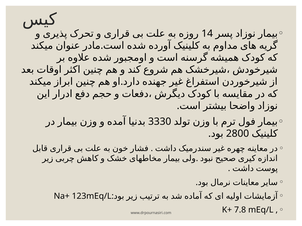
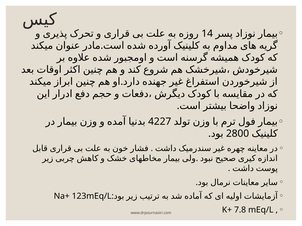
3330: 3330 -> 4227 (160, 122)
